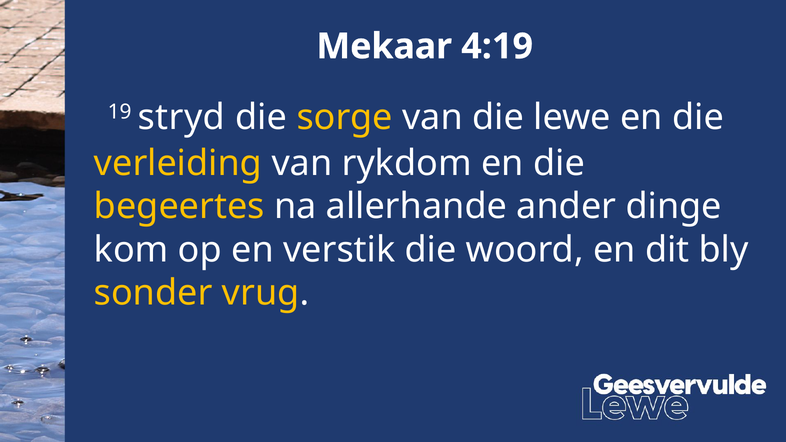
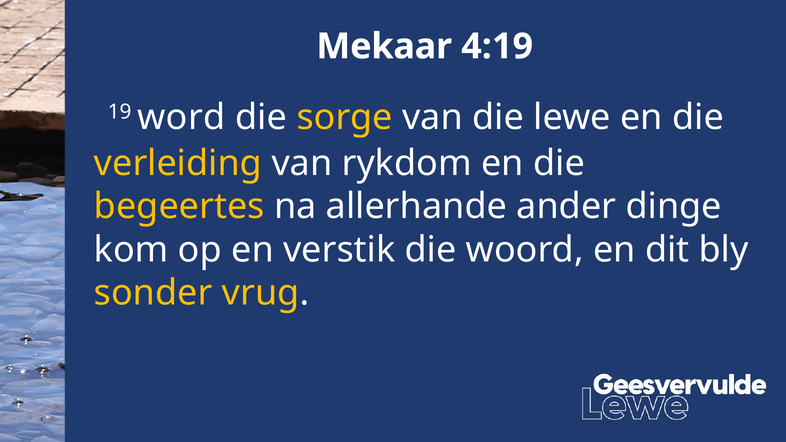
stryd: stryd -> word (181, 118)
